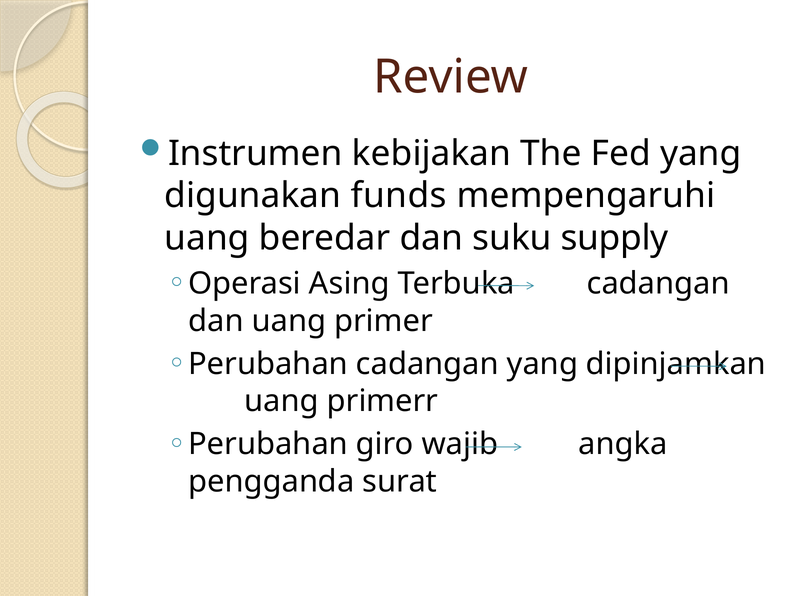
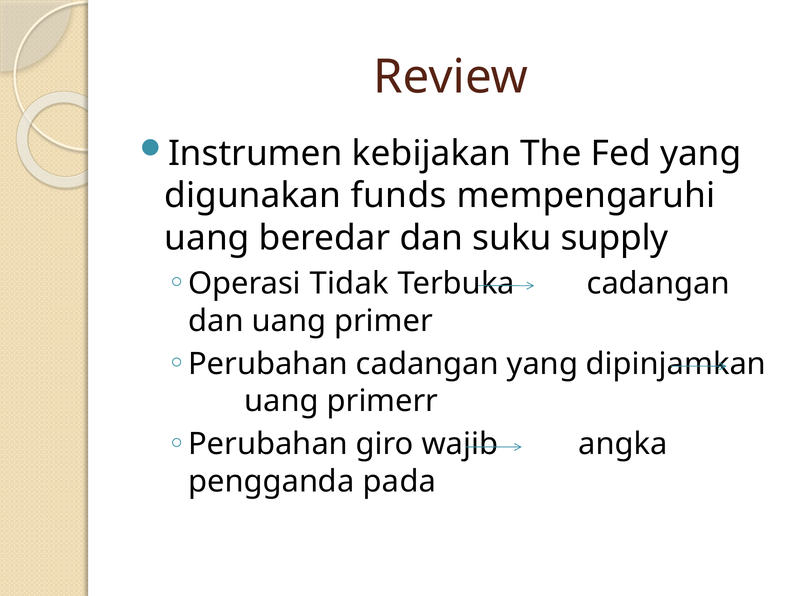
Asing: Asing -> Tidak (349, 284)
surat: surat -> pada (399, 482)
